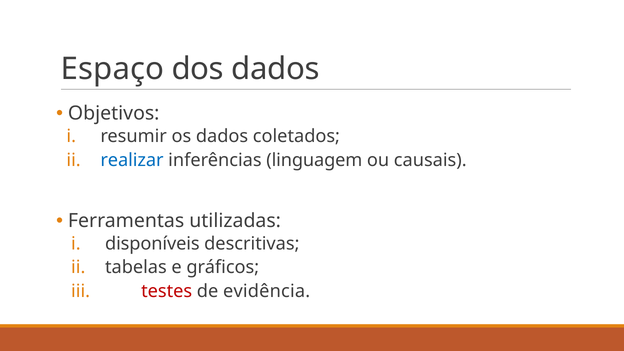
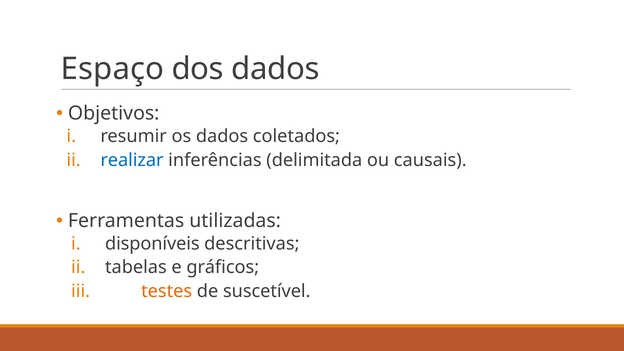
linguagem: linguagem -> delimitada (314, 160)
testes colour: red -> orange (167, 291)
evidência: evidência -> suscetível (267, 291)
